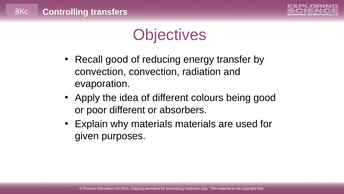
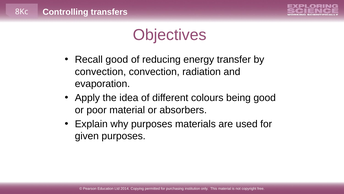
poor different: different -> material (127, 110)
why materials: materials -> purposes (152, 124)
